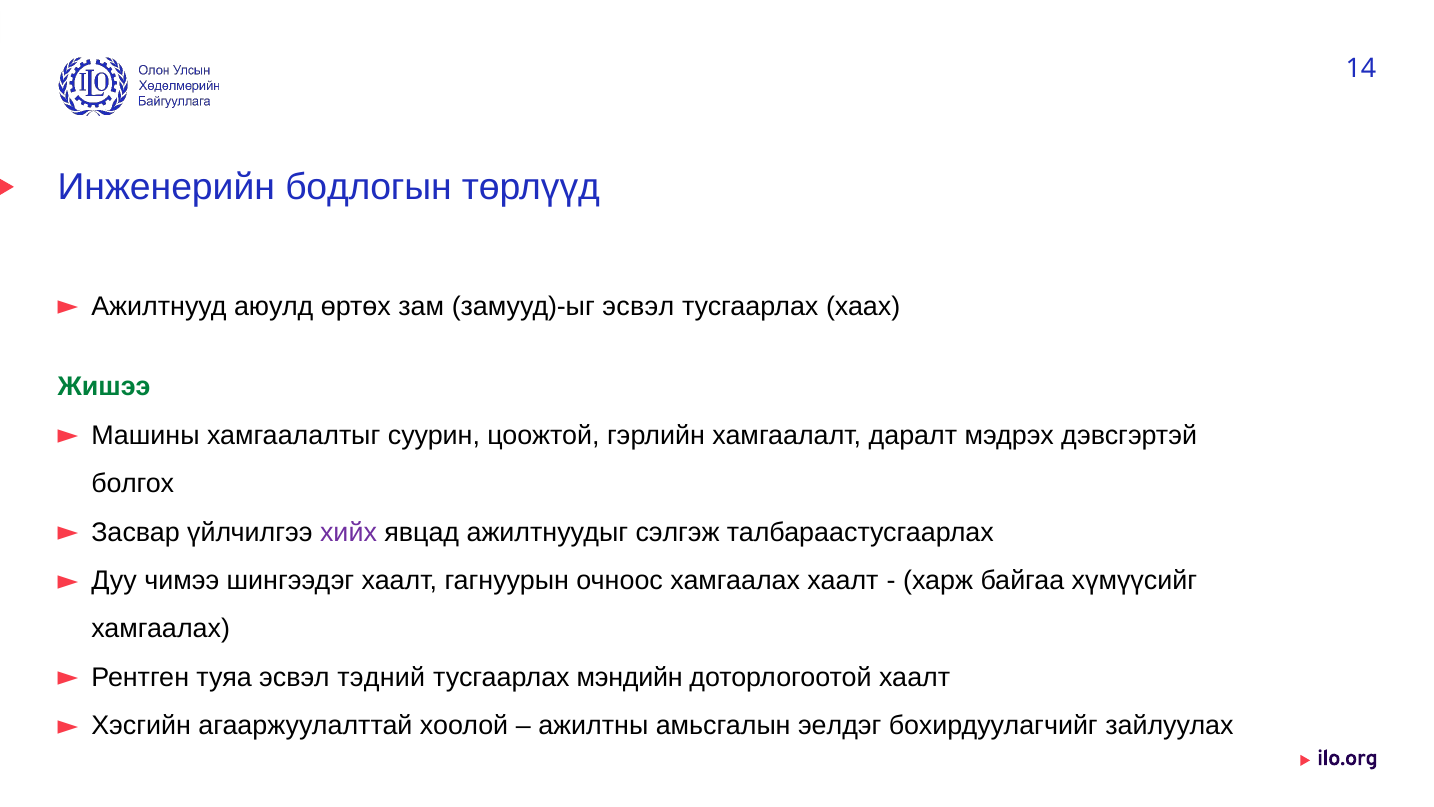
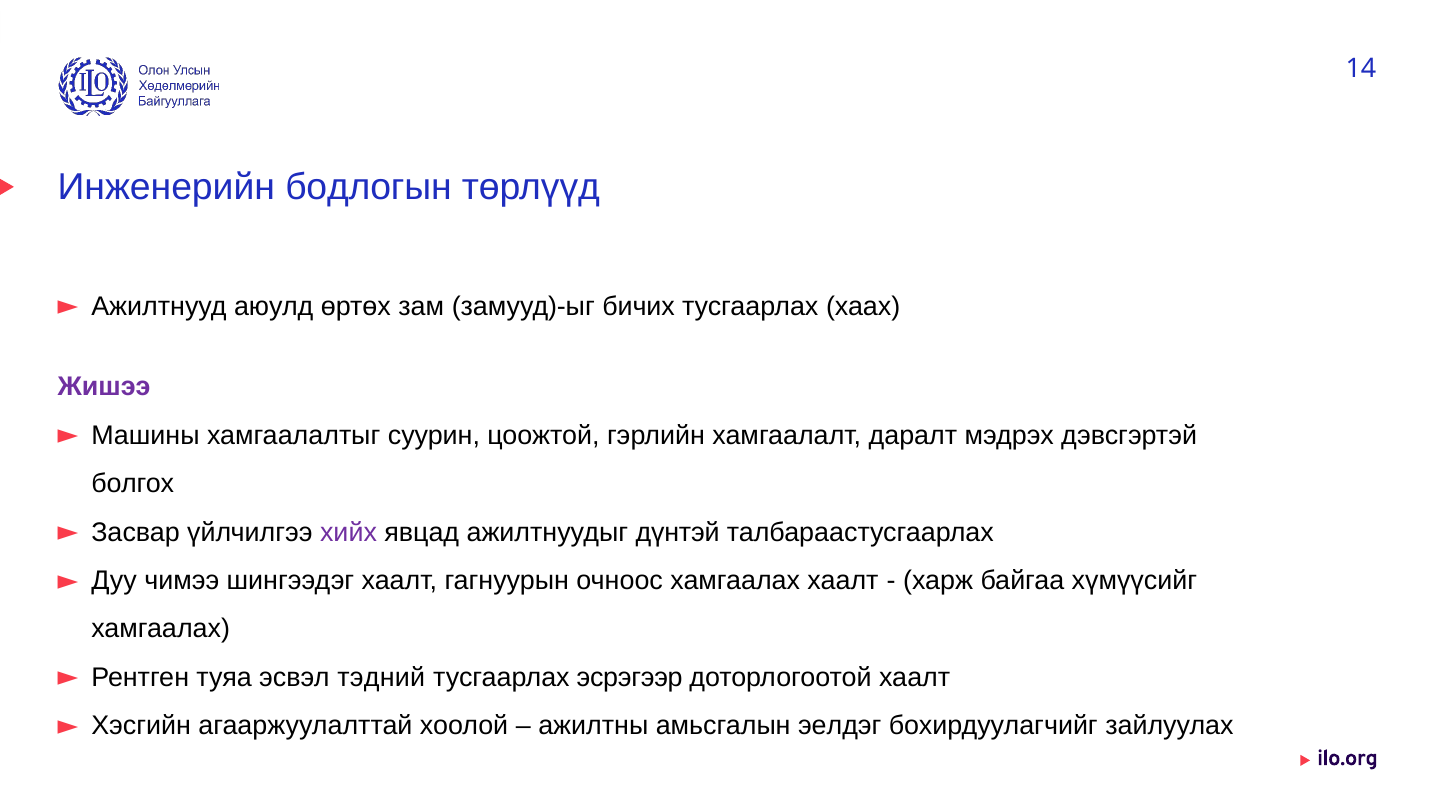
замууд)-ыг эсвэл: эсвэл -> бичих (639, 306)
Жишээ colour: green -> purple (104, 387)
сэлгэж: сэлгэж -> дүнтэй (678, 532)
мэндийн: мэндийн -> эсрэгээр (630, 677)
